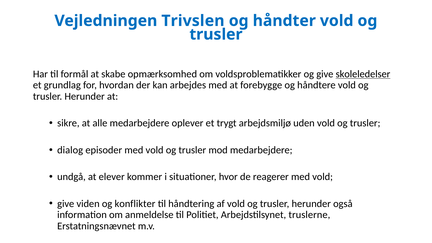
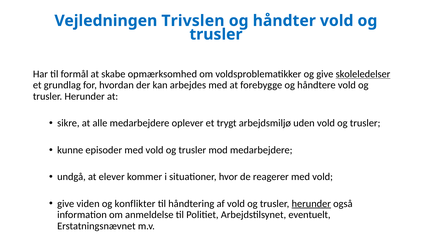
dialog: dialog -> kunne (70, 150)
herunder underline: none -> present (311, 204)
truslerne: truslerne -> eventuelt (309, 215)
